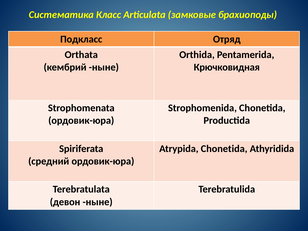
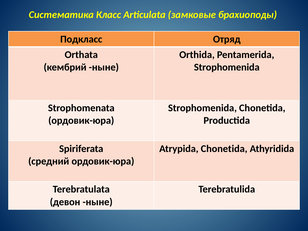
Крючковидная: Крючковидная -> Strophomenida (227, 67)
